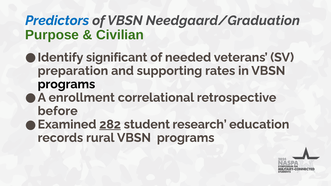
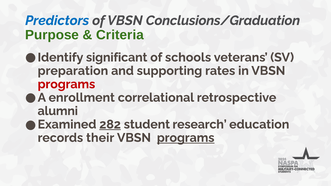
Needgaard/Graduation: Needgaard/Graduation -> Conclusions/Graduation (223, 21)
Civilian: Civilian -> Criteria (120, 35)
needed: needed -> schools (188, 57)
programs colour: black -> red (66, 84)
before: before -> alumni (58, 111)
rural: rural -> their (100, 138)
programs underline: none -> present (186, 138)
